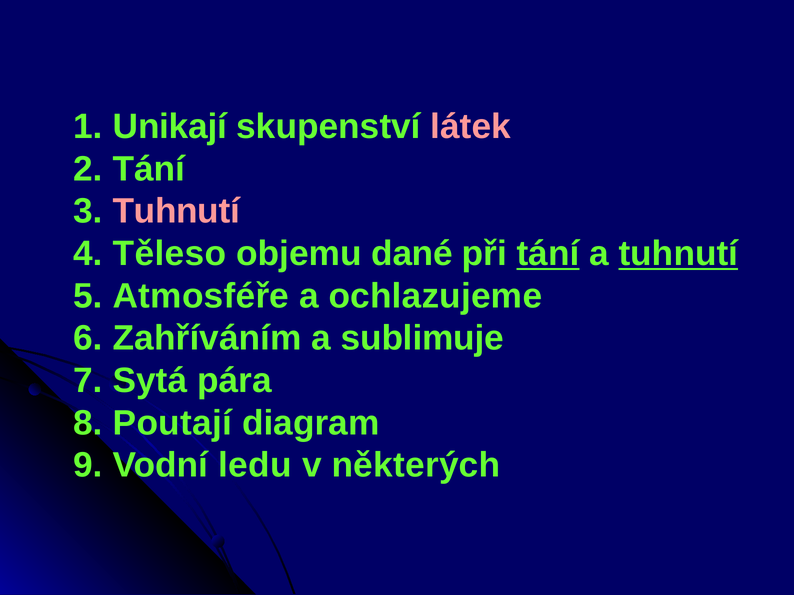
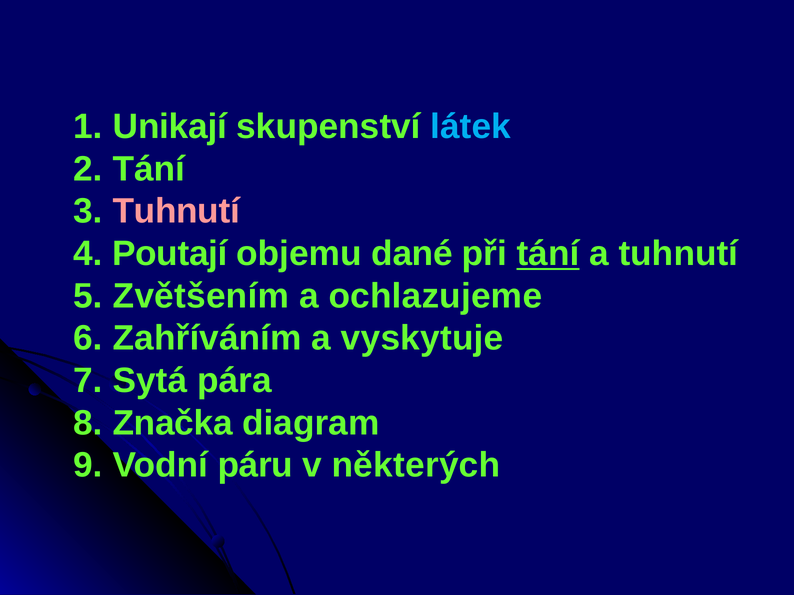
látek colour: pink -> light blue (471, 127)
Těleso: Těleso -> Poutají (170, 254)
tuhnutí underline: present -> none (678, 254)
Atmosféře: Atmosféře -> Zvětšením (201, 296)
sublimuje: sublimuje -> vyskytuje (422, 339)
Poutají: Poutají -> Značka (173, 423)
ledu: ledu -> páru (255, 466)
